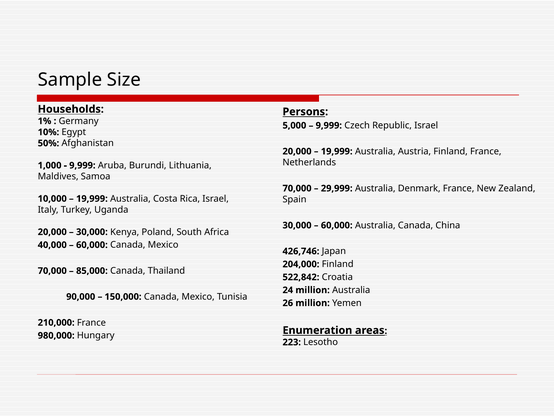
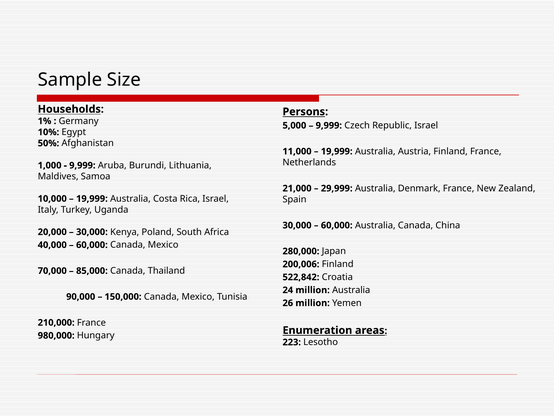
20,000: 20,000 -> 11,000 (297, 151)
70,000: 70,000 -> 21,000 (297, 188)
426,746: 426,746 -> 280,000 (301, 251)
204,000: 204,000 -> 200,006 (301, 264)
